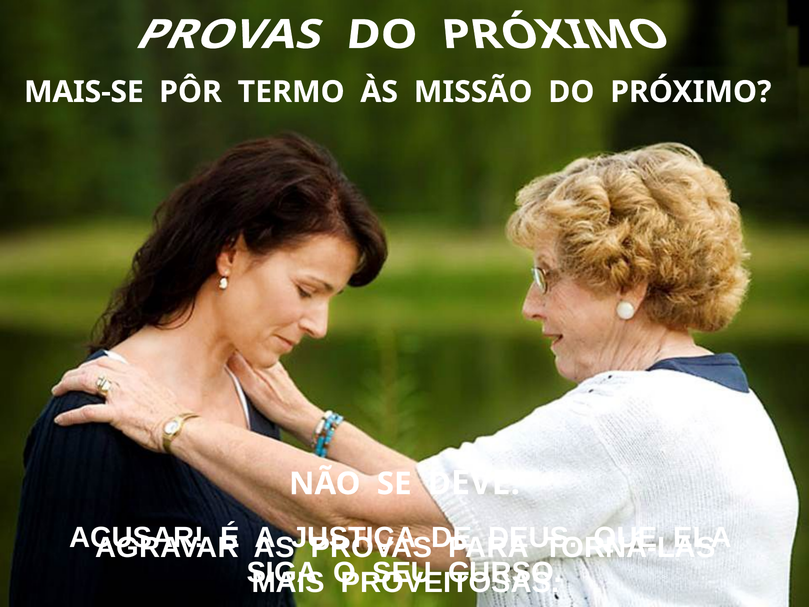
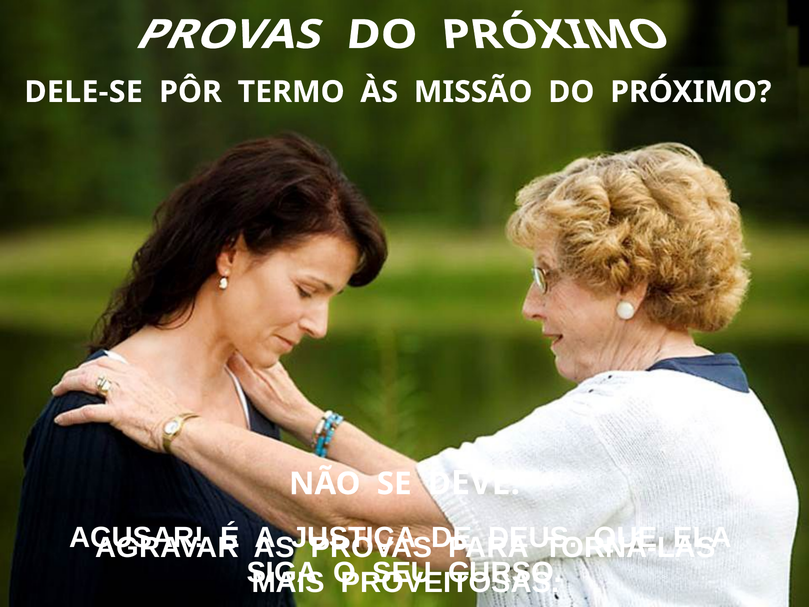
MAIS-SE: MAIS-SE -> DELE-SE (84, 92)
